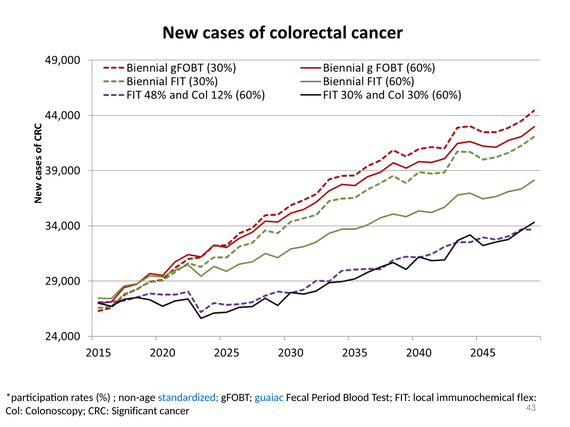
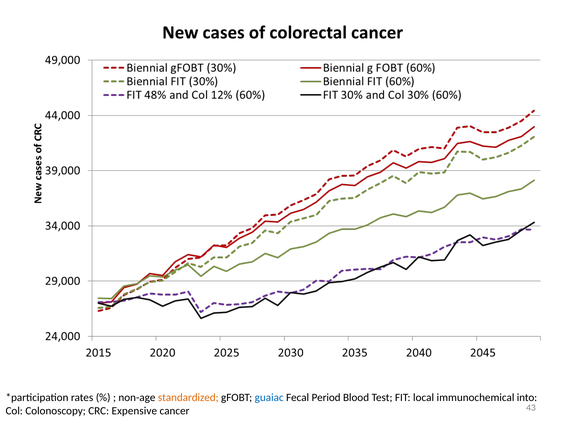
standardized colour: blue -> orange (188, 398)
flex: flex -> into (527, 398)
Significant: Significant -> Expensive (134, 411)
